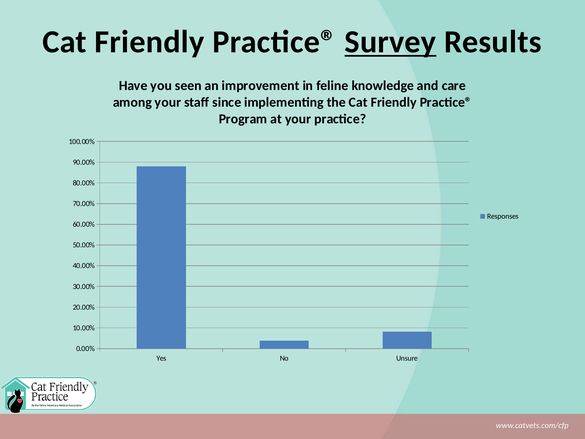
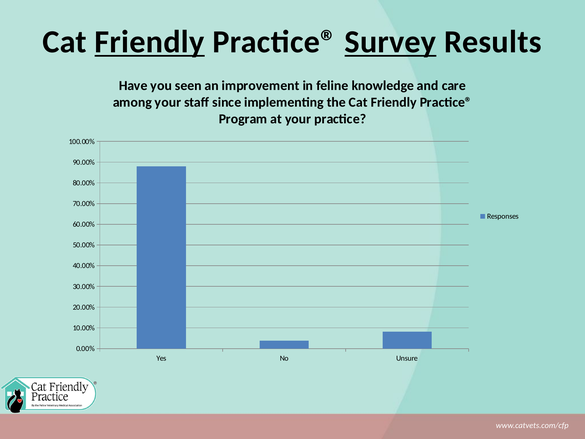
Friendly underline: none -> present (149, 42)
